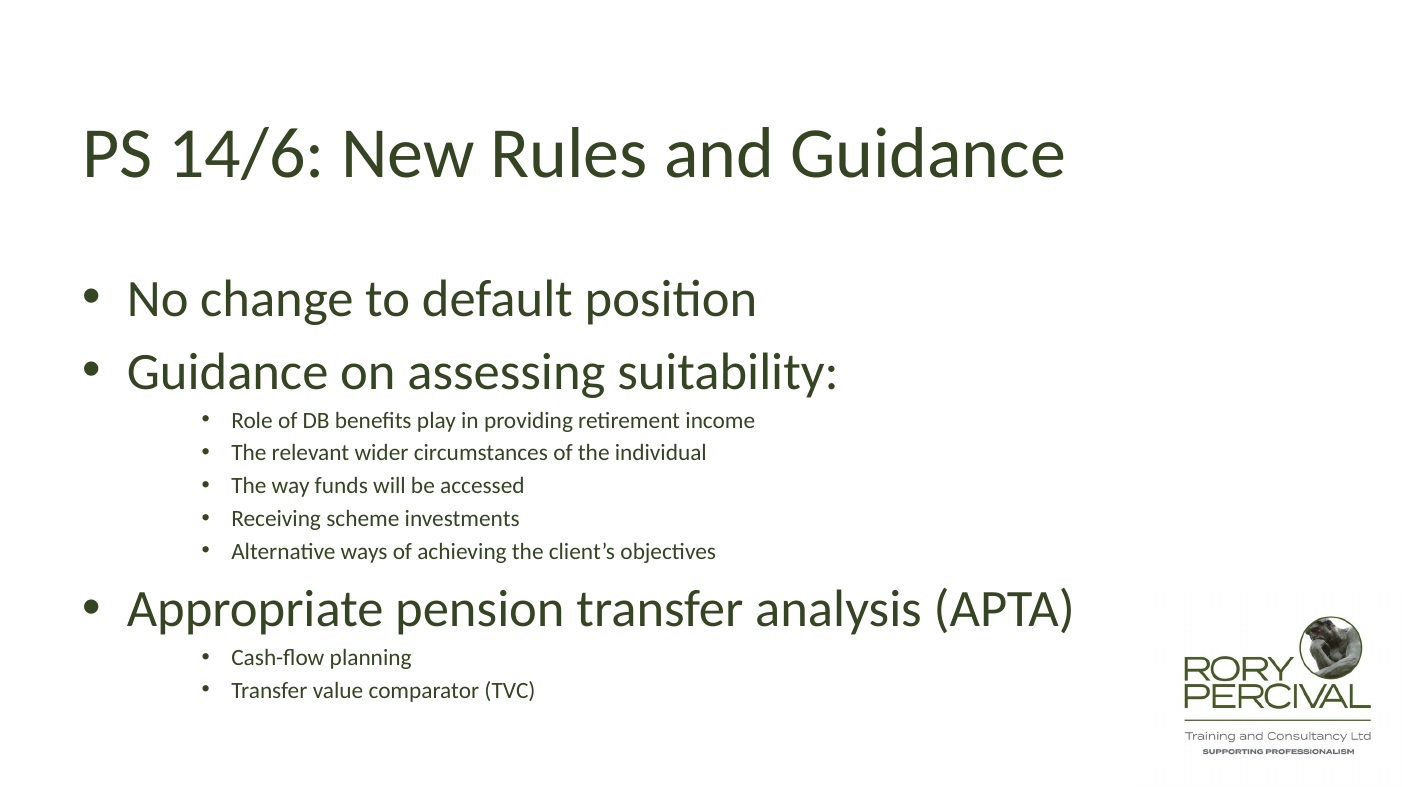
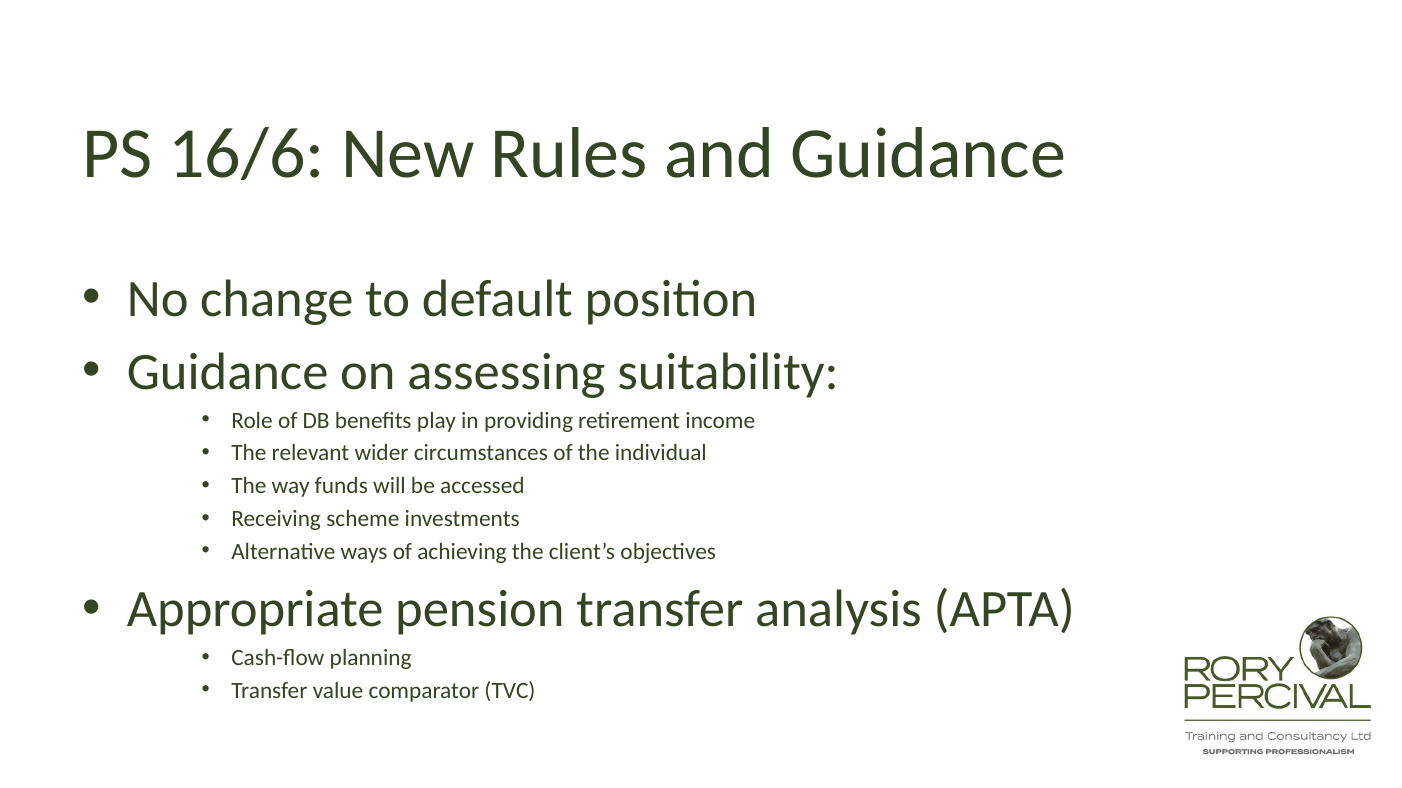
14/6: 14/6 -> 16/6 (247, 154)
